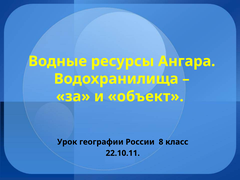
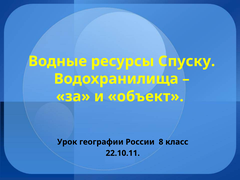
Ангара: Ангара -> Спуску (187, 61)
